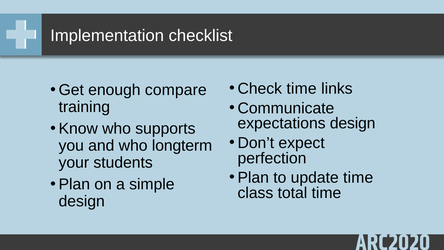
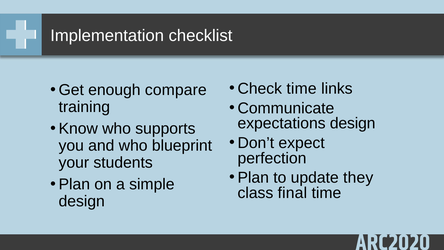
longterm: longterm -> blueprint (182, 146)
update time: time -> they (358, 178)
total: total -> final (292, 193)
